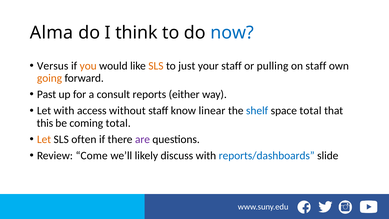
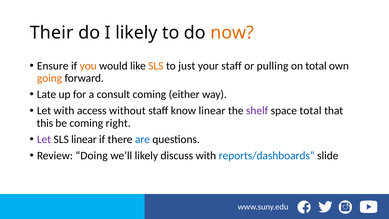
Alma: Alma -> Their (52, 33)
I think: think -> likely (136, 33)
now colour: blue -> orange (232, 33)
Versus: Versus -> Ensure (53, 66)
on staff: staff -> total (316, 66)
Past: Past -> Late (47, 94)
consult reports: reports -> coming (149, 94)
shelf colour: blue -> purple (257, 111)
coming total: total -> right (118, 123)
Let colour: orange -> purple (44, 139)
SLS often: often -> linear (84, 139)
are colour: purple -> blue (142, 139)
Come: Come -> Doing (92, 156)
